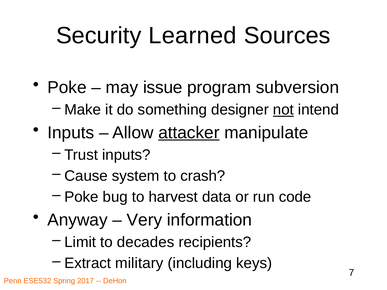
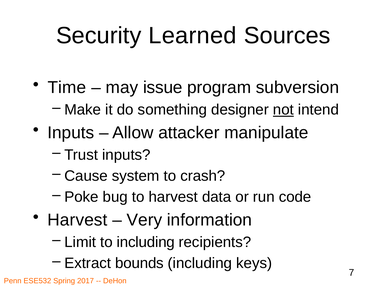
Poke: Poke -> Time (67, 88)
attacker underline: present -> none (189, 133)
Anyway: Anyway -> Harvest (77, 220)
to decades: decades -> including (146, 242)
military: military -> bounds (139, 263)
